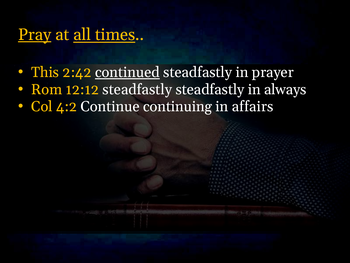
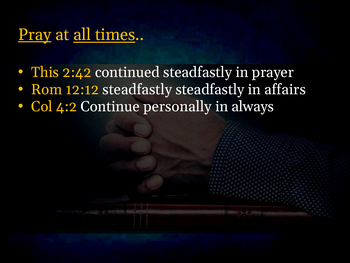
continued underline: present -> none (127, 72)
always: always -> affairs (285, 89)
continuing: continuing -> personally (178, 106)
affairs: affairs -> always (253, 106)
